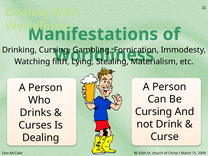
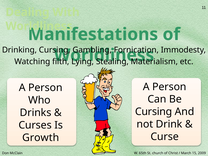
Dealing: Dealing -> Growth (41, 138)
